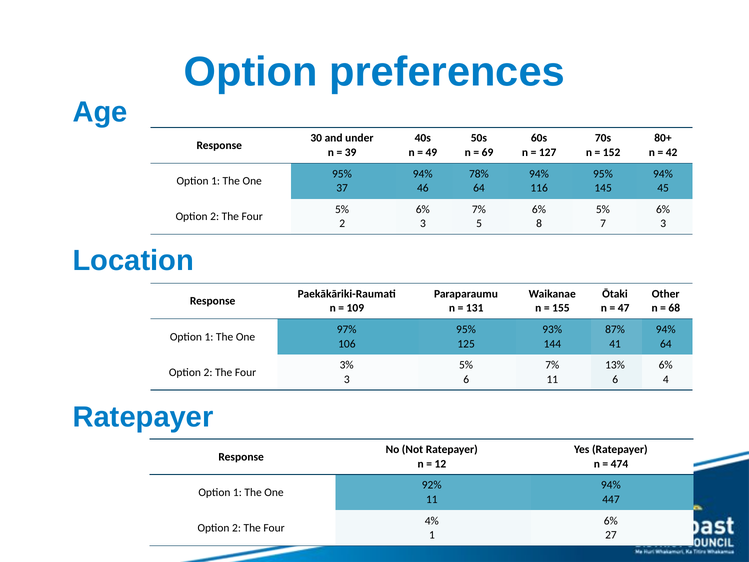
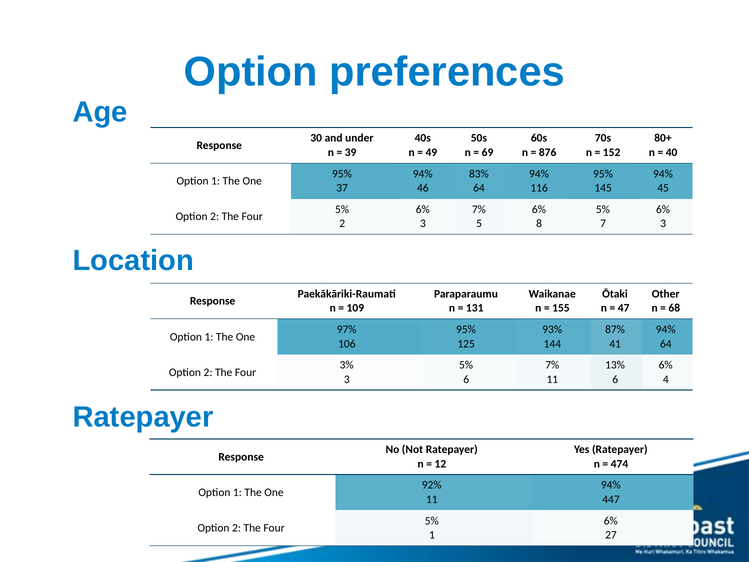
127: 127 -> 876 (548, 152)
42: 42 -> 40 (672, 152)
78%: 78% -> 83% (479, 174)
4%: 4% -> 5% (432, 521)
